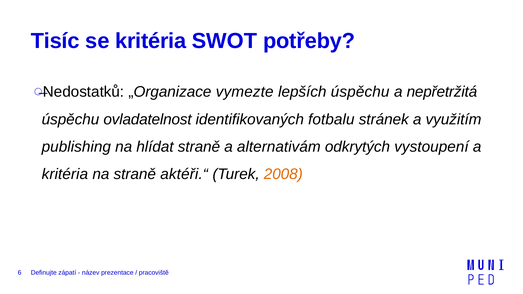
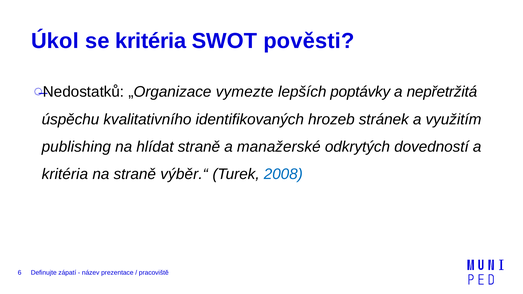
Tisíc: Tisíc -> Úkol (55, 41)
potřeby: potřeby -> pověsti (309, 41)
lepších úspěchu: úspěchu -> poptávky (360, 92)
ovladatelnost: ovladatelnost -> kvalitativního (147, 119)
fotbalu: fotbalu -> hrozeb (331, 119)
alternativám: alternativám -> manažerské (279, 147)
vystoupení: vystoupení -> dovedností (432, 147)
aktéři.“: aktéři.“ -> výběr.“ (184, 174)
2008 colour: orange -> blue (283, 174)
